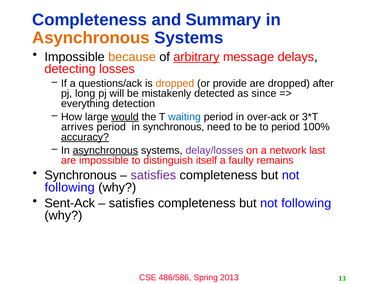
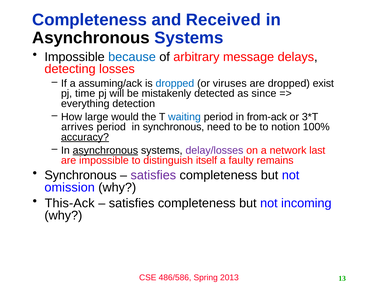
Summary: Summary -> Received (223, 20)
Asynchronous colour: orange -> black (91, 38)
because colour: orange -> blue (132, 57)
arbitrary underline: present -> none (196, 57)
questions/ack: questions/ack -> assuming/ack (110, 83)
dropped colour: orange -> blue (175, 83)
provide: provide -> viruses (230, 83)
after: after -> exist (323, 83)
long: long -> time (85, 93)
would underline: present -> none (125, 117)
over-ack: over-ack -> from-ack (267, 117)
to period: period -> notion (286, 127)
following: following -> omission (70, 187)
Sent-Ack: Sent-Ack -> This-Ack (70, 203)
following: following -> incoming (306, 203)
